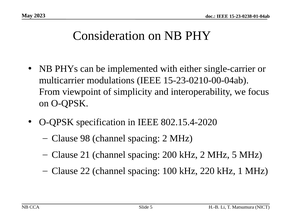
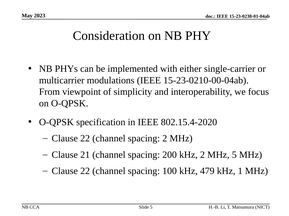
98: 98 -> 22 (85, 139)
220: 220 -> 479 (207, 172)
